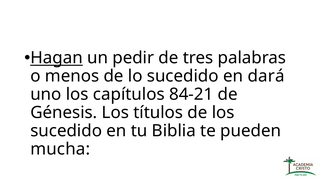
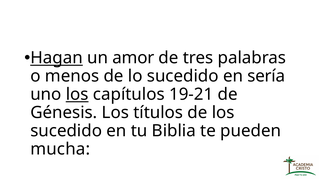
pedir: pedir -> amor (133, 58)
dará: dará -> sería (266, 76)
los underline: none -> present (77, 95)
84-21: 84-21 -> 19-21 (191, 95)
